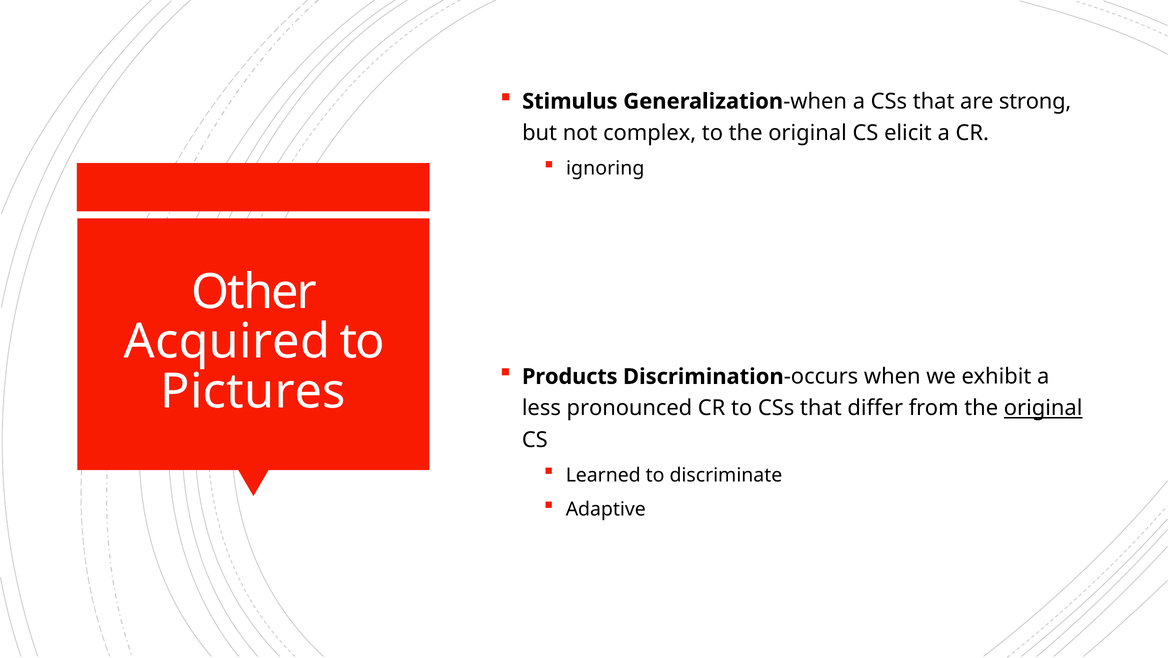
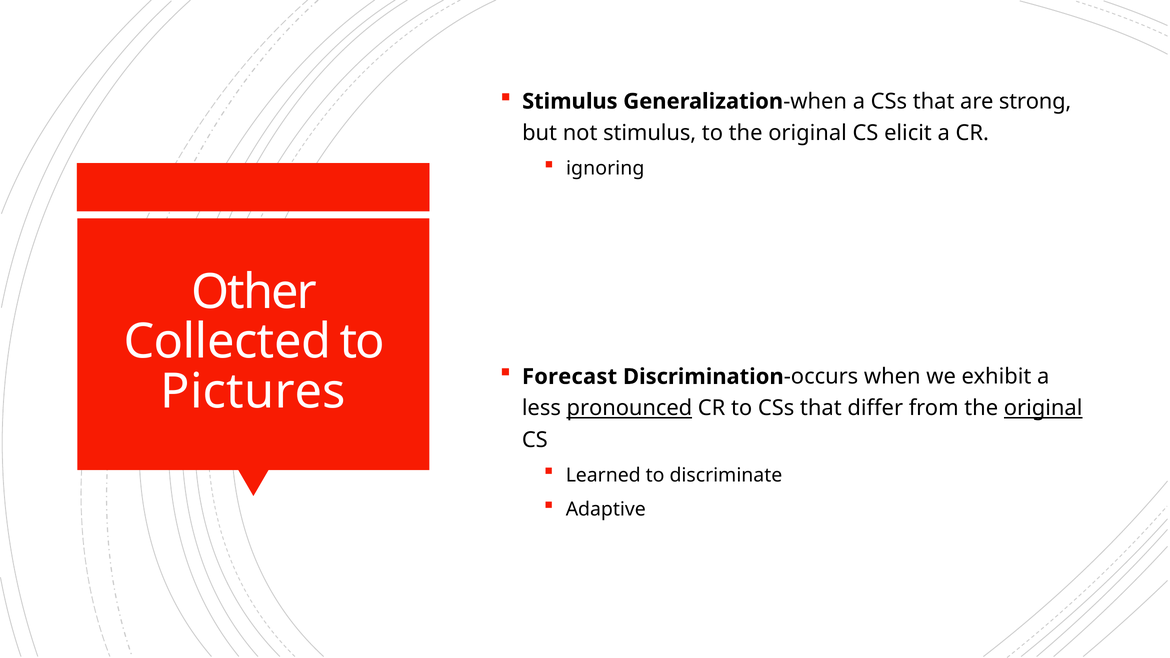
not complex: complex -> stimulus (650, 133)
Acquired: Acquired -> Collected (227, 342)
Products: Products -> Forecast (570, 377)
pronounced underline: none -> present (629, 408)
